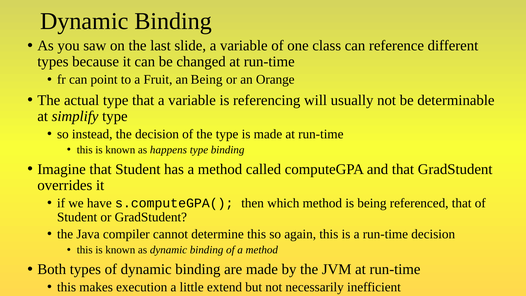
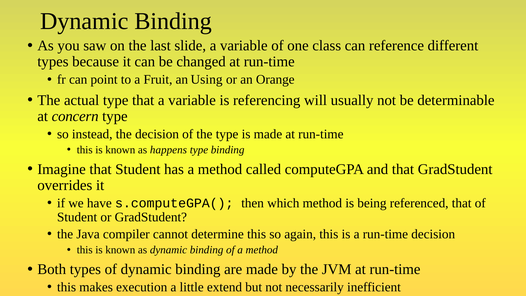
an Being: Being -> Using (207, 80)
simplify: simplify -> concern (75, 116)
